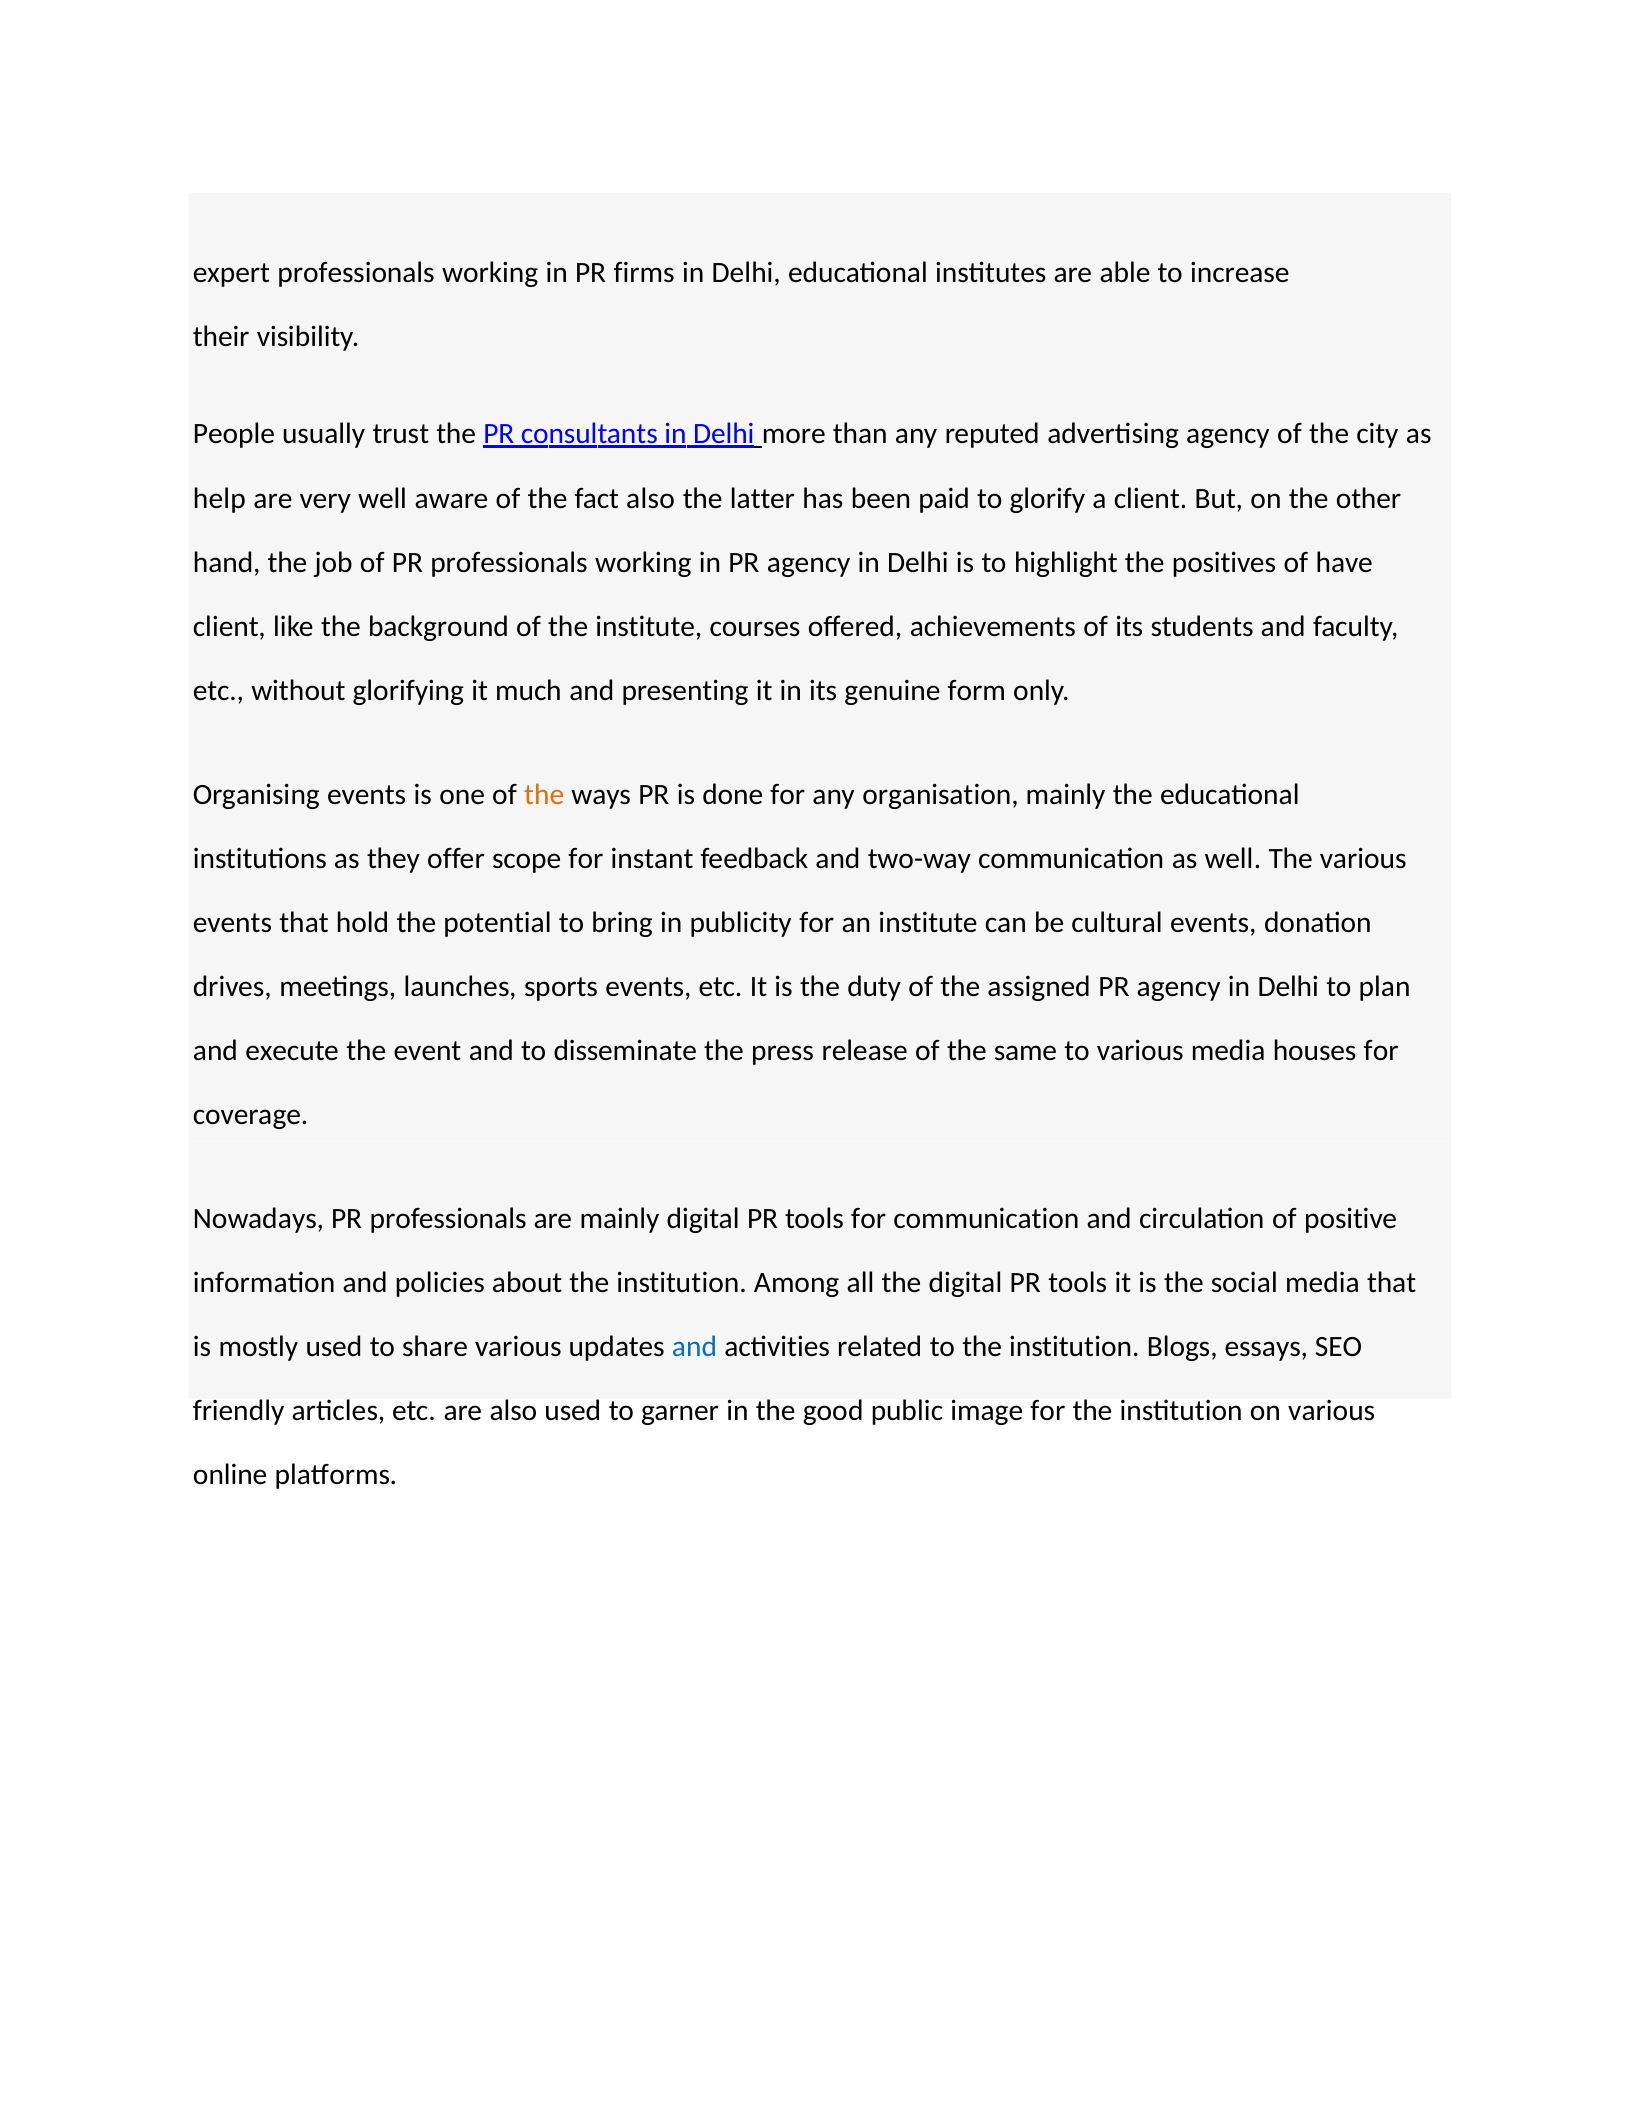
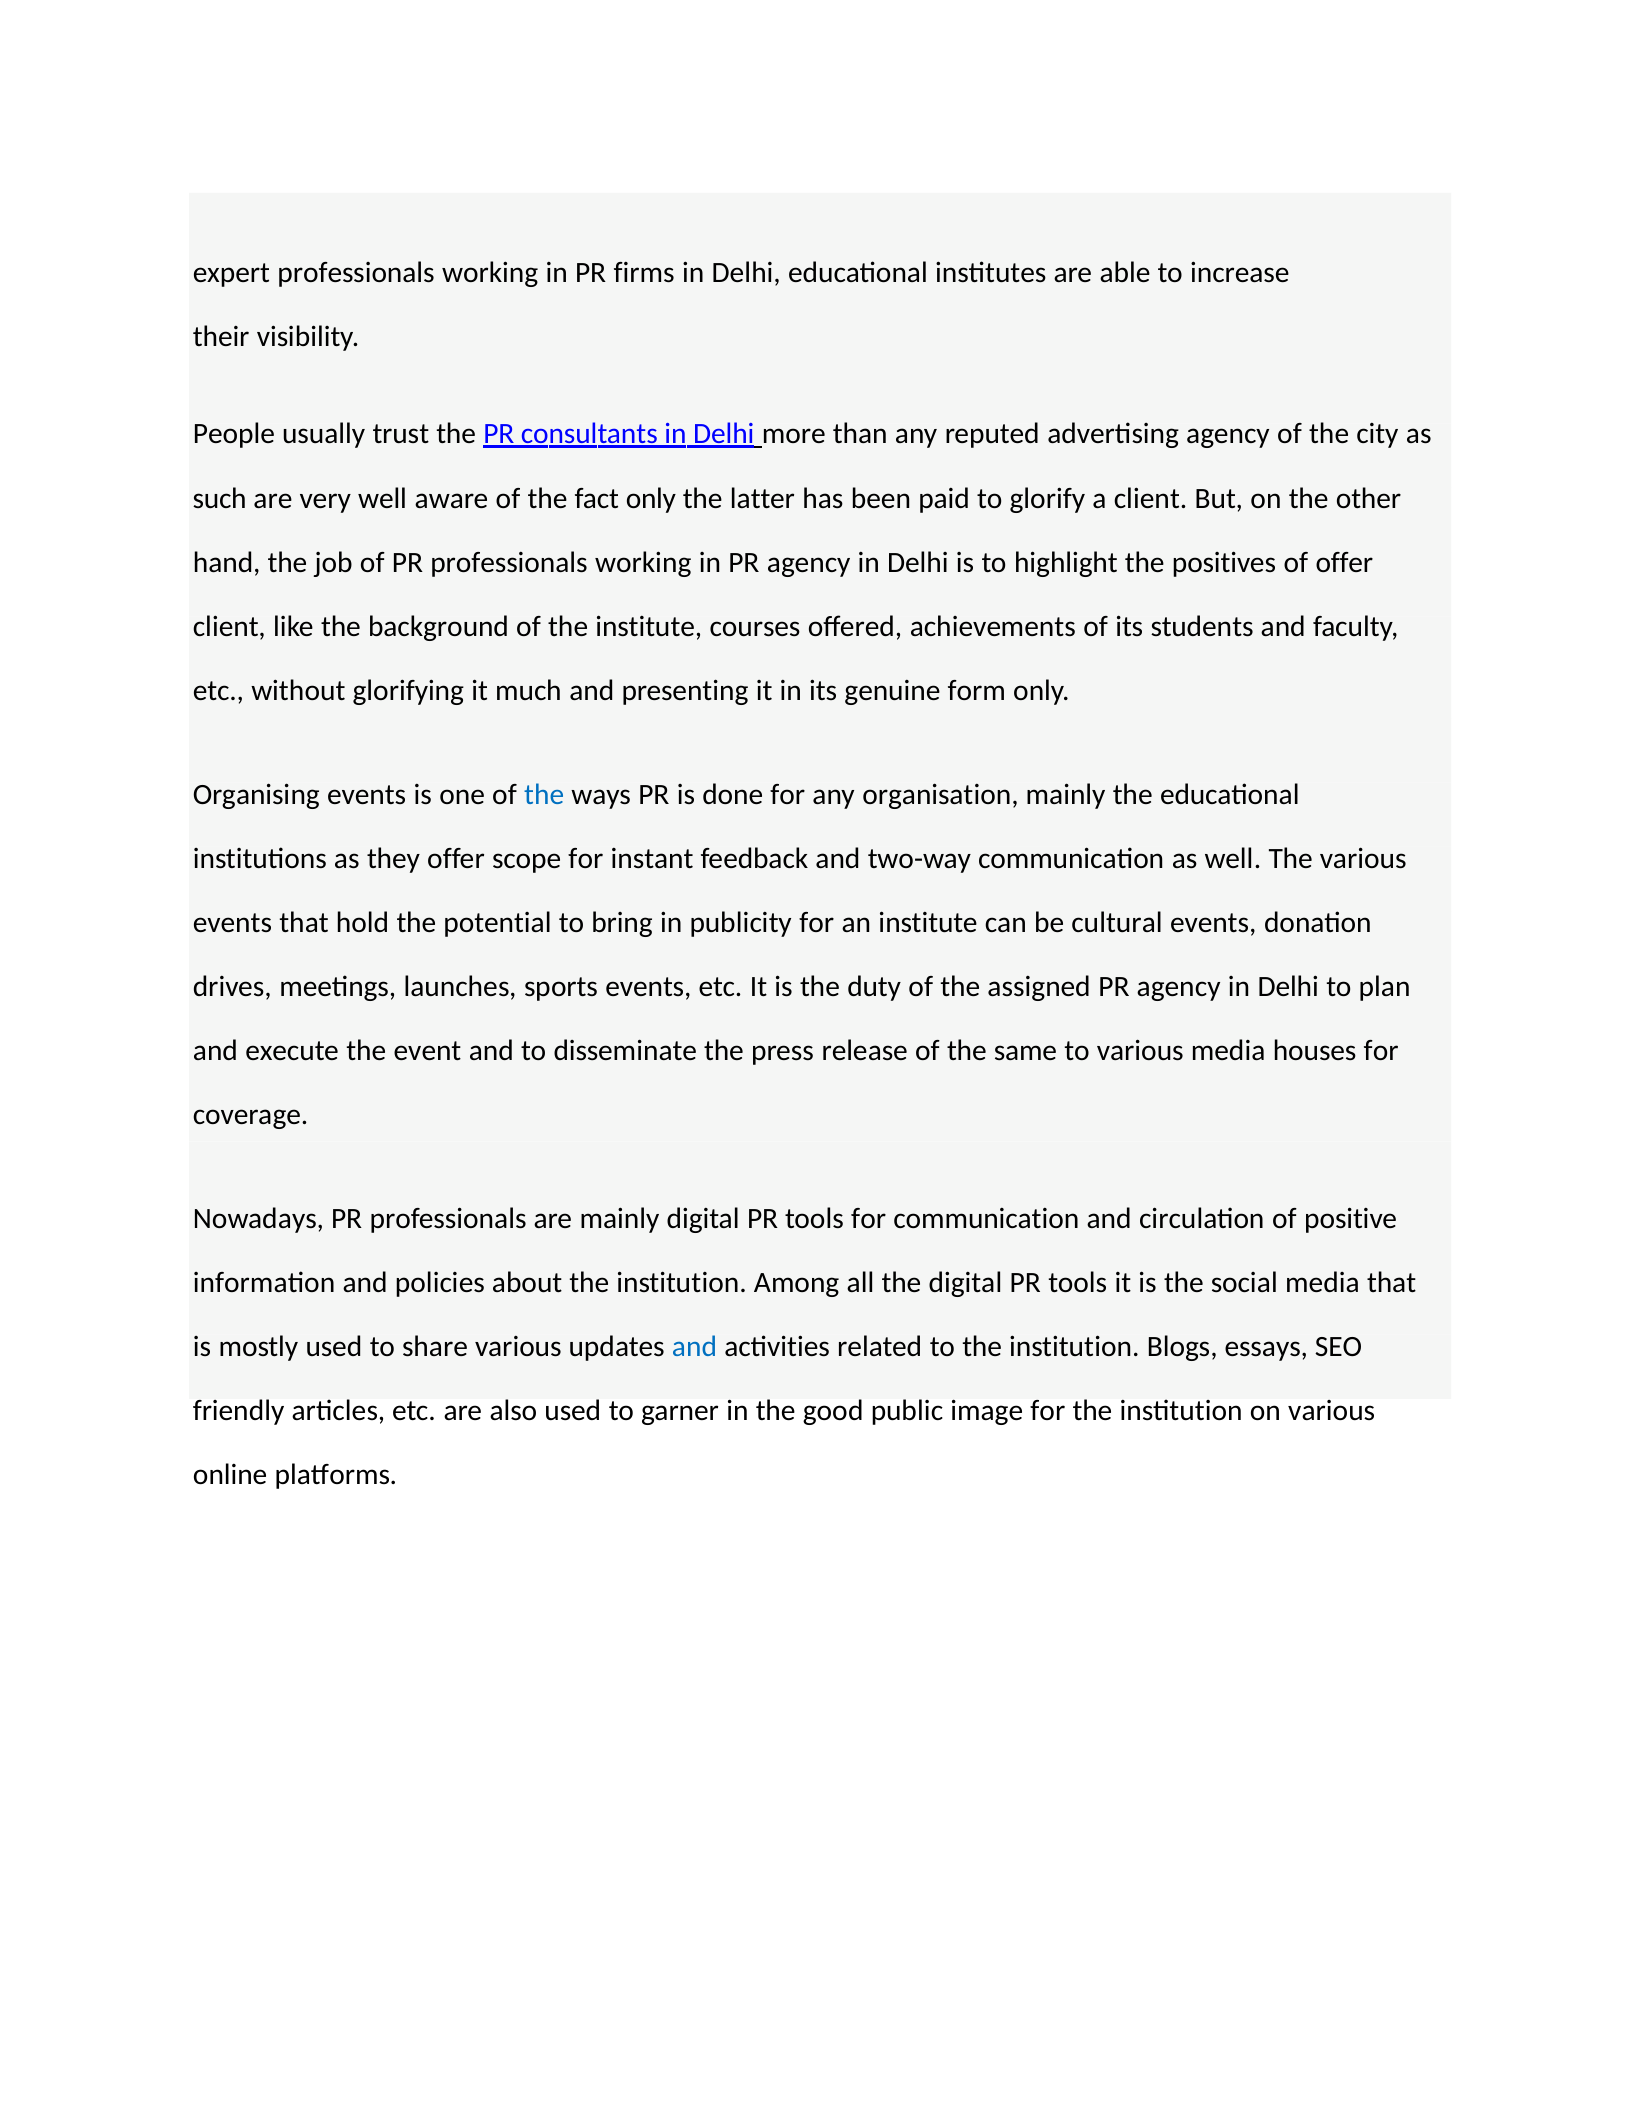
help: help -> such (220, 499)
fact also: also -> only (651, 499)
of have: have -> offer (1344, 563)
the colour: orange -> blue (544, 795)
